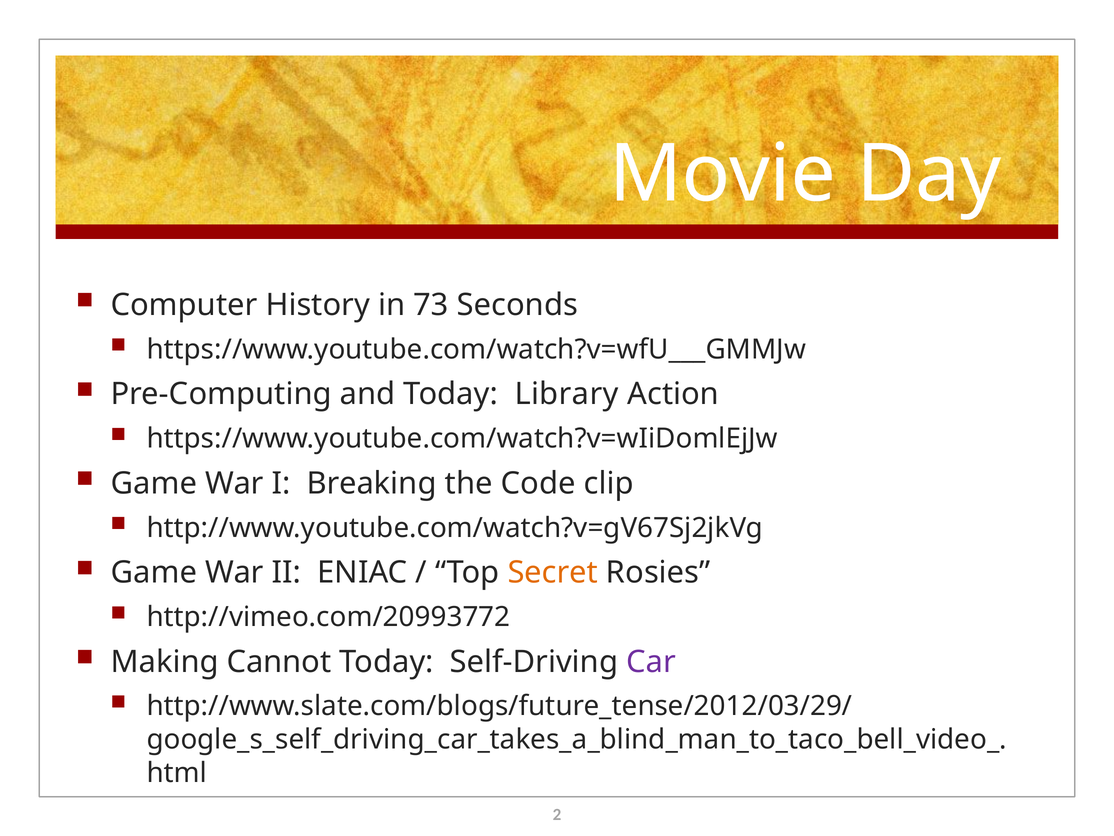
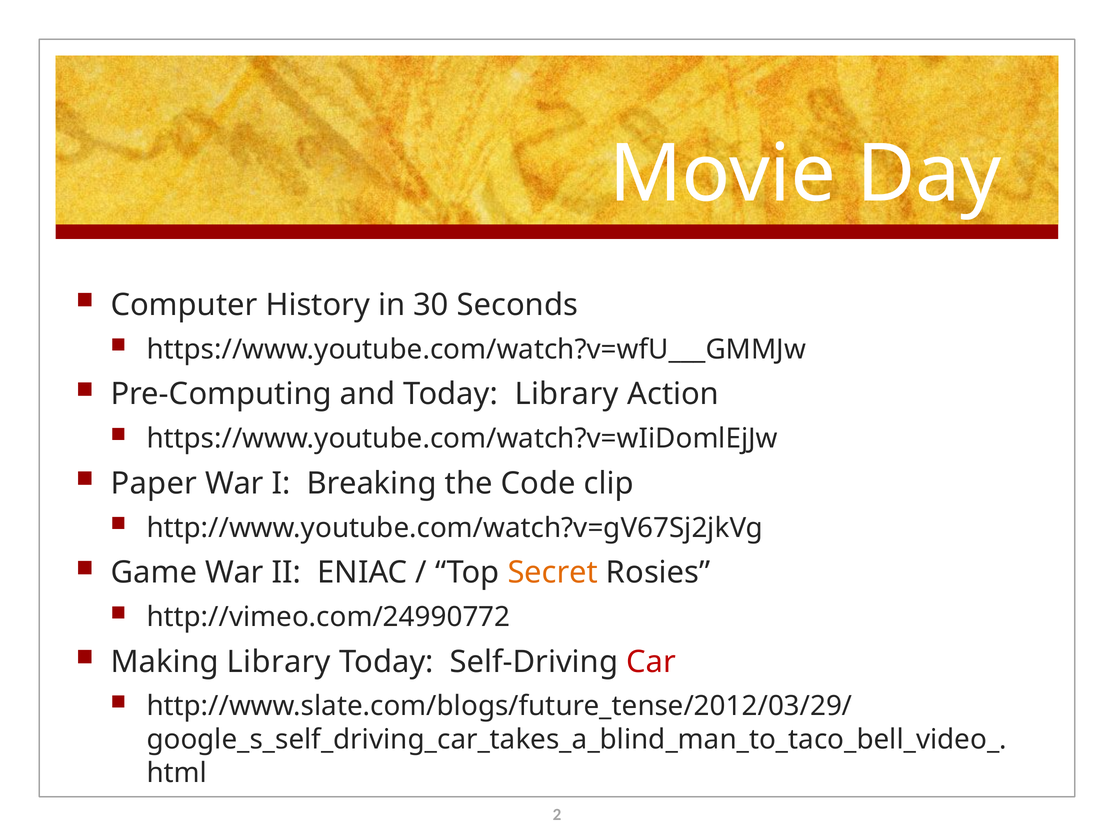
73: 73 -> 30 (431, 305)
Game: Game -> Paper (154, 483)
http://vimeo.com/20993772: http://vimeo.com/20993772 -> http://vimeo.com/24990772 (328, 617)
Making Cannot: Cannot -> Library (279, 661)
Car colour: purple -> red (651, 661)
